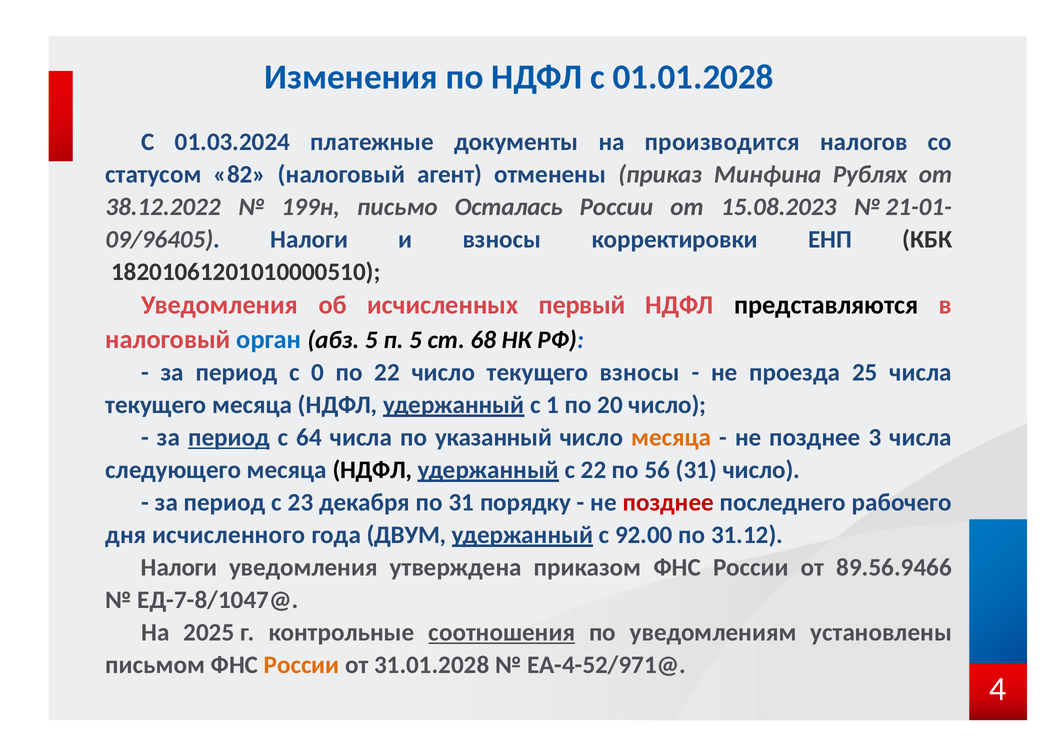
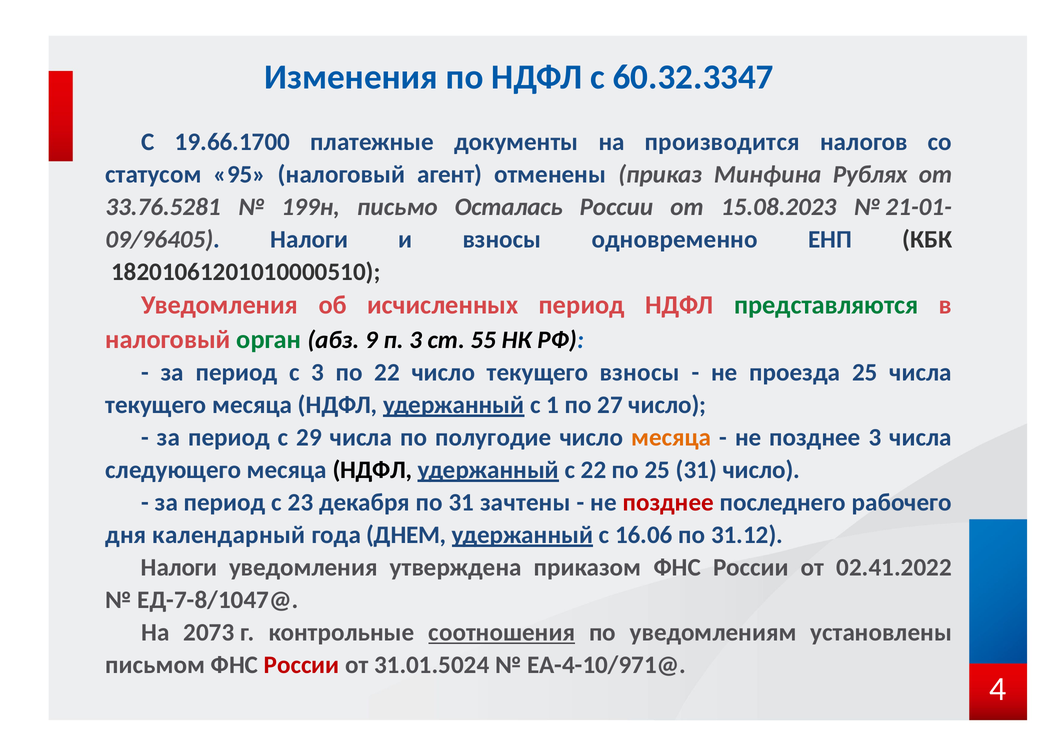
01.01.2028: 01.01.2028 -> 60.32.3347 (693, 77)
01.03.2024: 01.03.2024 -> 19.66.1700 (232, 142)
82: 82 -> 95 (240, 174)
38.12.2022: 38.12.2022 -> 33.76.5281 (163, 207)
корректировки: корректировки -> одновременно (675, 239)
исчисленных первый: первый -> период (582, 305)
представляются colour: black -> green (826, 305)
орган colour: blue -> green (269, 340)
абз 5: 5 -> 9 (371, 340)
п 5: 5 -> 3 (415, 340)
68: 68 -> 55 (483, 340)
с 0: 0 -> 3 (318, 373)
20: 20 -> 27 (610, 405)
период underline: present -> none (229, 438)
64: 64 -> 29 (309, 438)
указанный: указанный -> полугодие (493, 438)
по 56: 56 -> 25 (657, 470)
порядку: порядку -> зачтены (525, 503)
исчисленного: исчисленного -> календарный (229, 535)
ДВУМ: ДВУМ -> ДНЕМ (406, 535)
92.00: 92.00 -> 16.06 (644, 535)
89.56.9466: 89.56.9466 -> 02.41.2022 (894, 568)
2025: 2025 -> 2073 (209, 633)
России colour: orange -> red (302, 666)
31.01.2028: 31.01.2028 -> 31.01.5024 (432, 666)
ЕА-4-52/971@: ЕА-4-52/971@ -> ЕА-4-10/971@ (607, 666)
